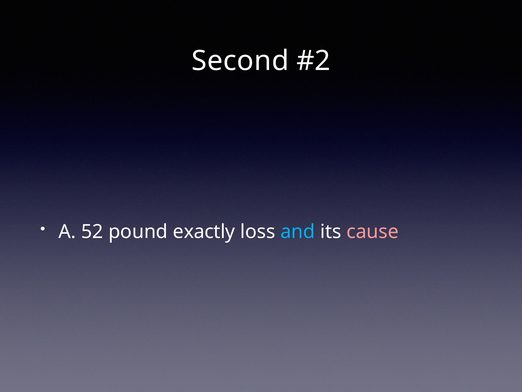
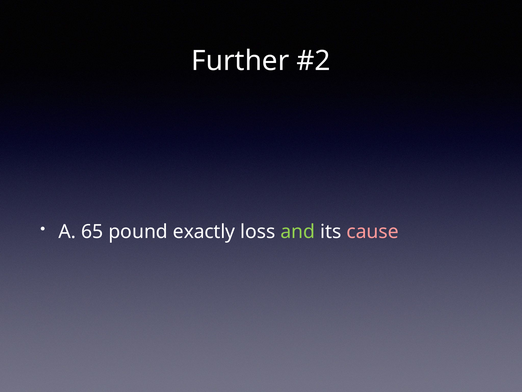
Second: Second -> Further (240, 61)
52: 52 -> 65 (92, 232)
and colour: light blue -> light green (298, 232)
